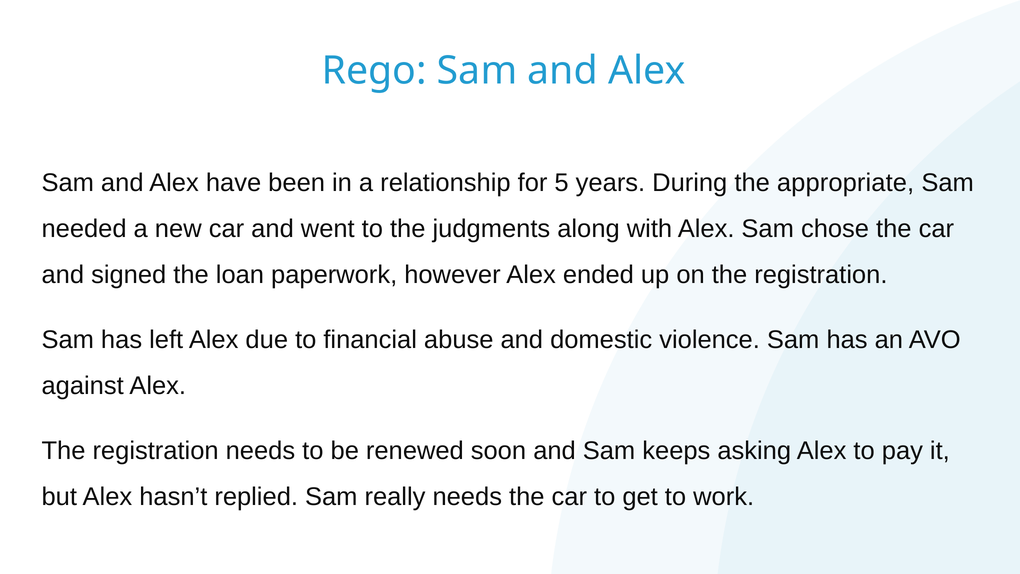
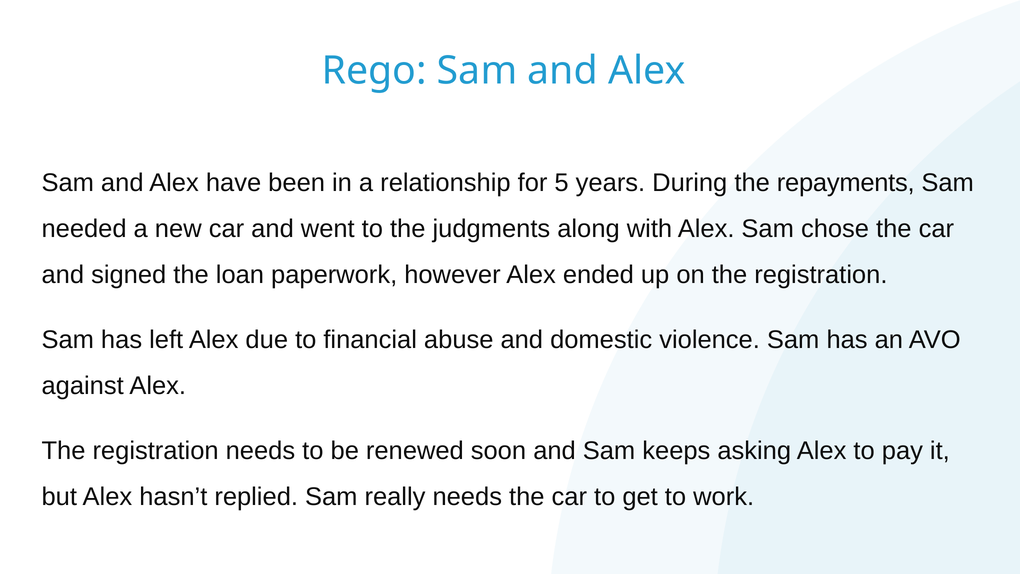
appropriate: appropriate -> repayments (846, 183)
